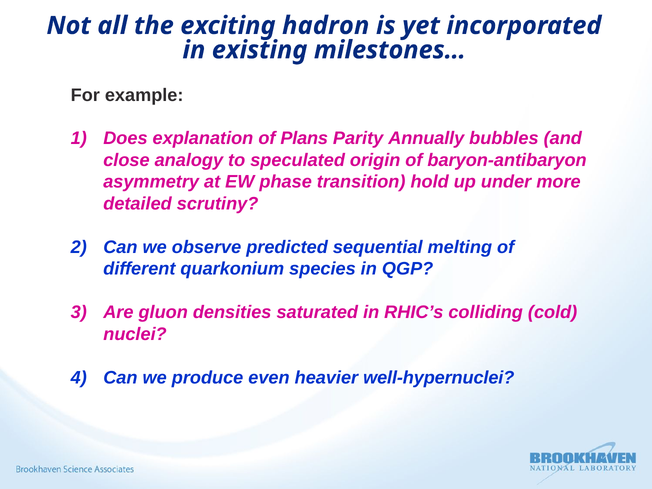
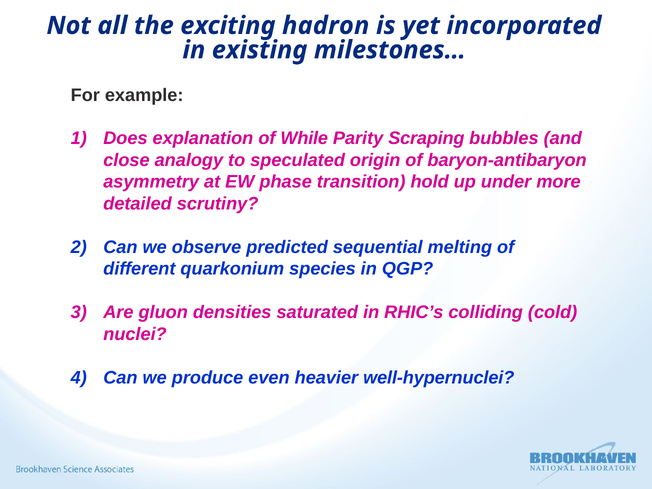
Plans: Plans -> While (304, 139)
Annually: Annually -> Scraping (426, 139)
